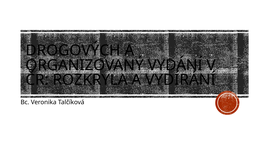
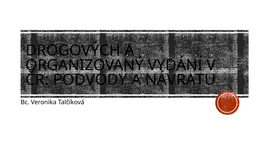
ROZKRYLA: ROZKRYLA -> PODVODY (90, 80)
VYDÍRÁNÍ: VYDÍRÁNÍ -> NÁVRATU (180, 80)
